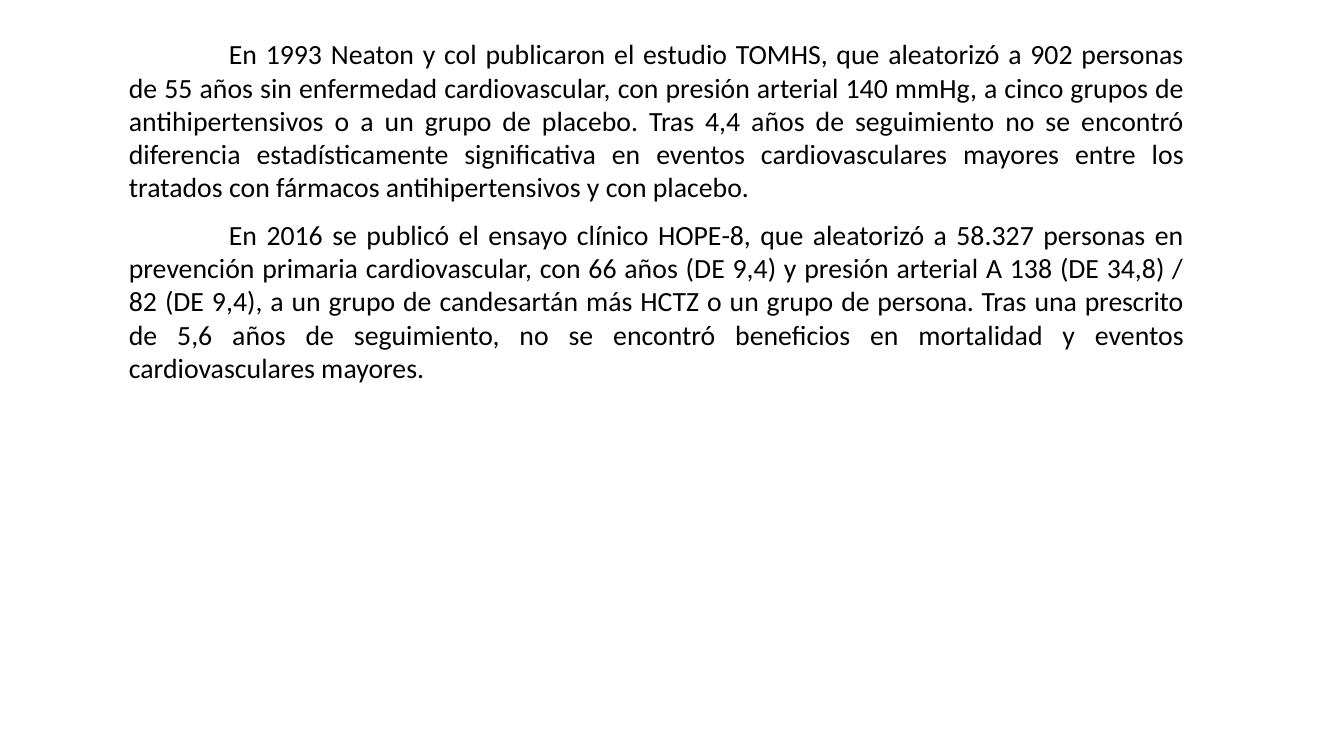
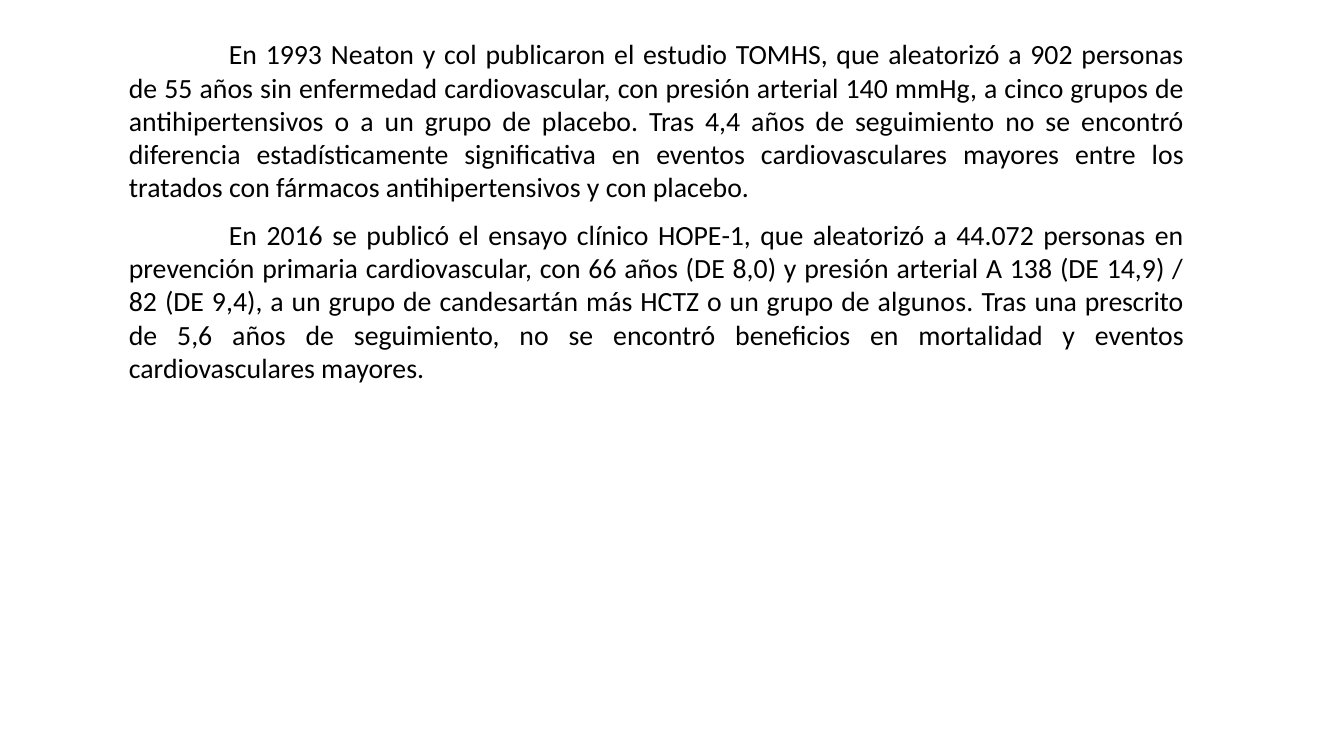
HOPE-8: HOPE-8 -> HOPE-1 (704, 236)
58.327: 58.327 -> 44.072 (995, 236)
años DE 9,4: 9,4 -> 8,0 (754, 269)
34,8: 34,8 -> 14,9 (1136, 269)
persona: persona -> algunos (925, 303)
